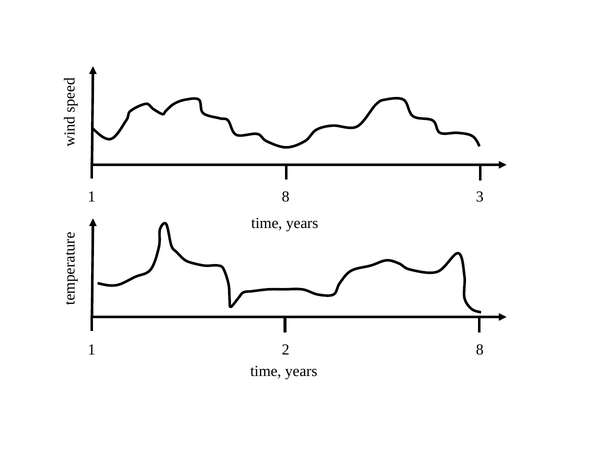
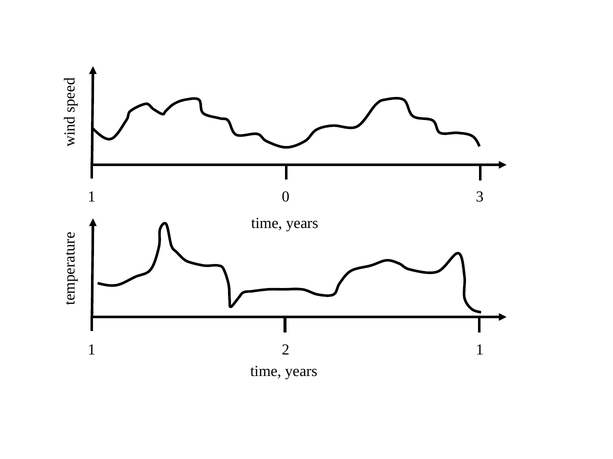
1 8: 8 -> 0 (286, 197)
2 8: 8 -> 1 (480, 350)
